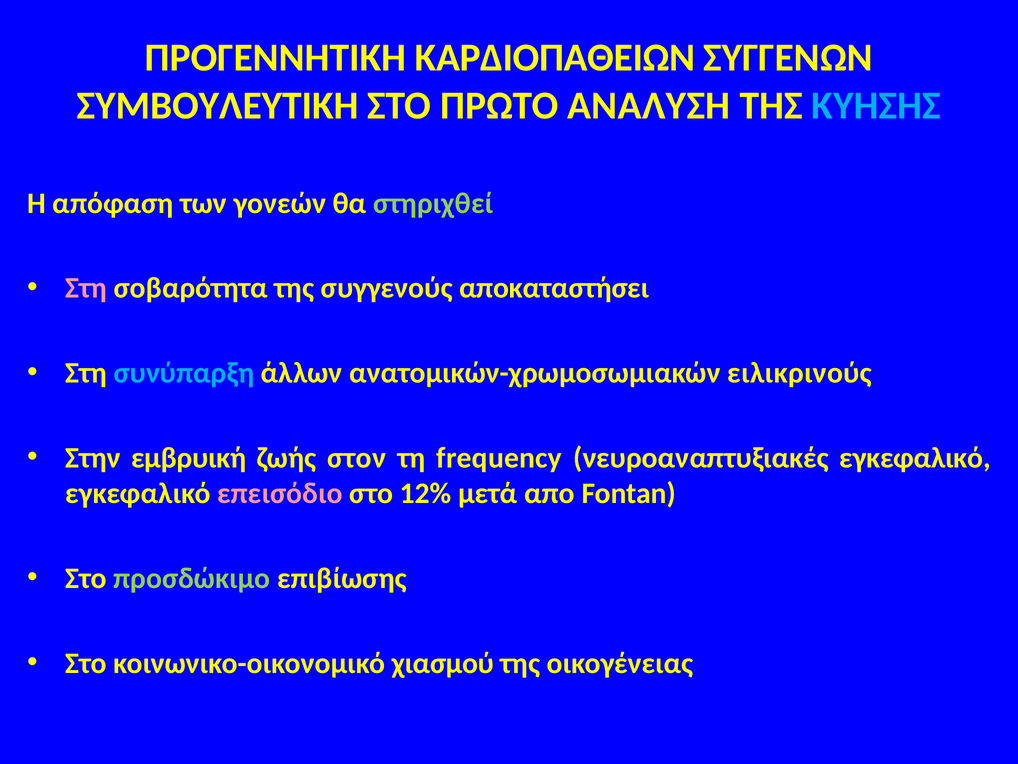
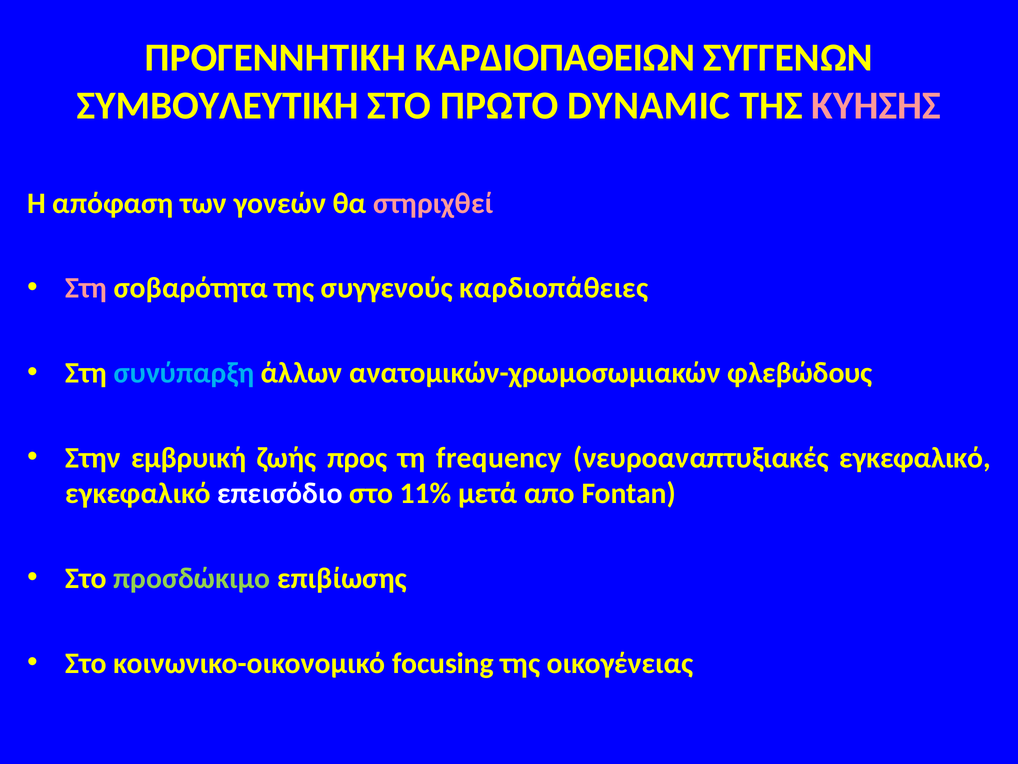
ΑΝΑΛΥΣΗ: ΑΝΑΛΥΣΗ -> DYNAMIC (649, 105)
ΚΥΗΣΗΣ colour: light blue -> pink (876, 105)
στηριχθεί colour: light green -> pink (433, 203)
αποκαταστήσει: αποκαταστήσει -> καρδιοπάθειες (554, 288)
ειλικρινούς: ειλικρινούς -> φλεβώδους (800, 373)
στον: στον -> προς (357, 458)
επεισόδιο colour: pink -> white (280, 493)
12%: 12% -> 11% (426, 493)
χιασμού: χιασμού -> focusing (443, 663)
